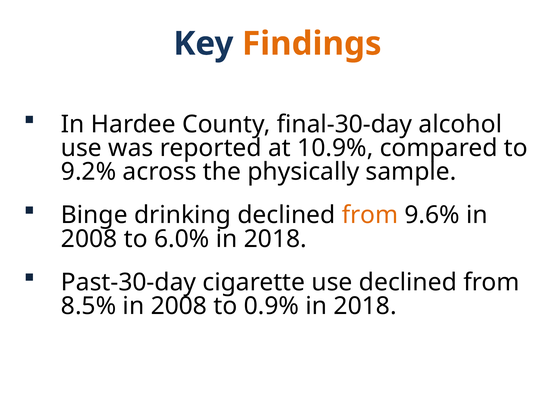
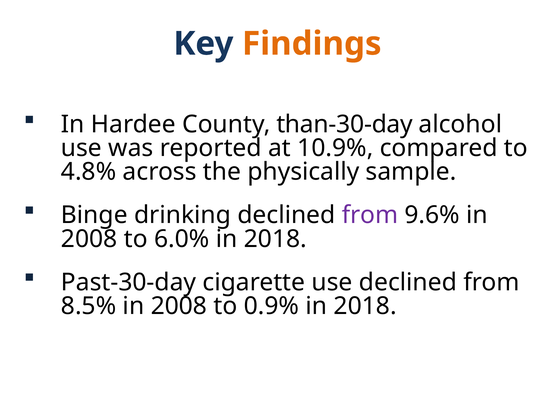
final-30-day: final-30-day -> than-30-day (345, 125)
9.2%: 9.2% -> 4.8% (89, 172)
from colour: orange -> purple (370, 215)
